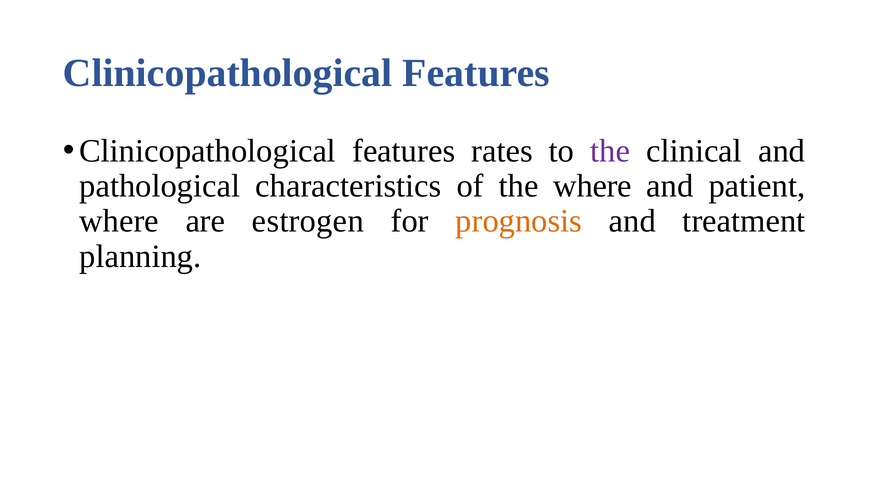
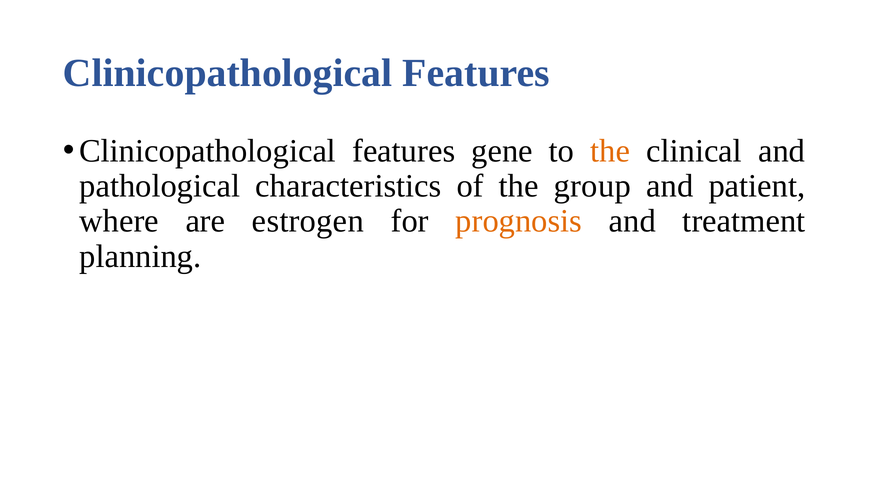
rates: rates -> gene (502, 151)
the colour: purple -> orange (610, 151)
the where: where -> group (592, 186)
